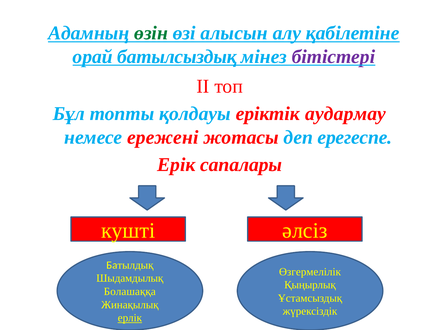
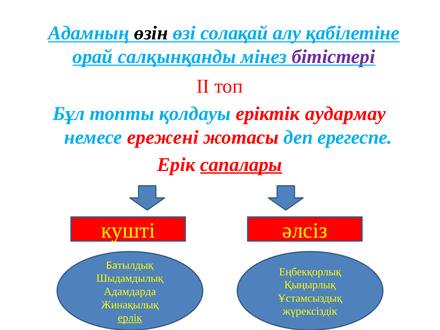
өзін colour: green -> black (151, 33)
алысын: алысын -> солақай (234, 33)
батылсыздық: батылсыздық -> салқынқанды (177, 57)
сапалары underline: none -> present (241, 165)
Өзгермелілік: Өзгермелілік -> Еңбекқорлық (310, 272)
Болашаққа: Болашаққа -> Адамдарда (130, 292)
